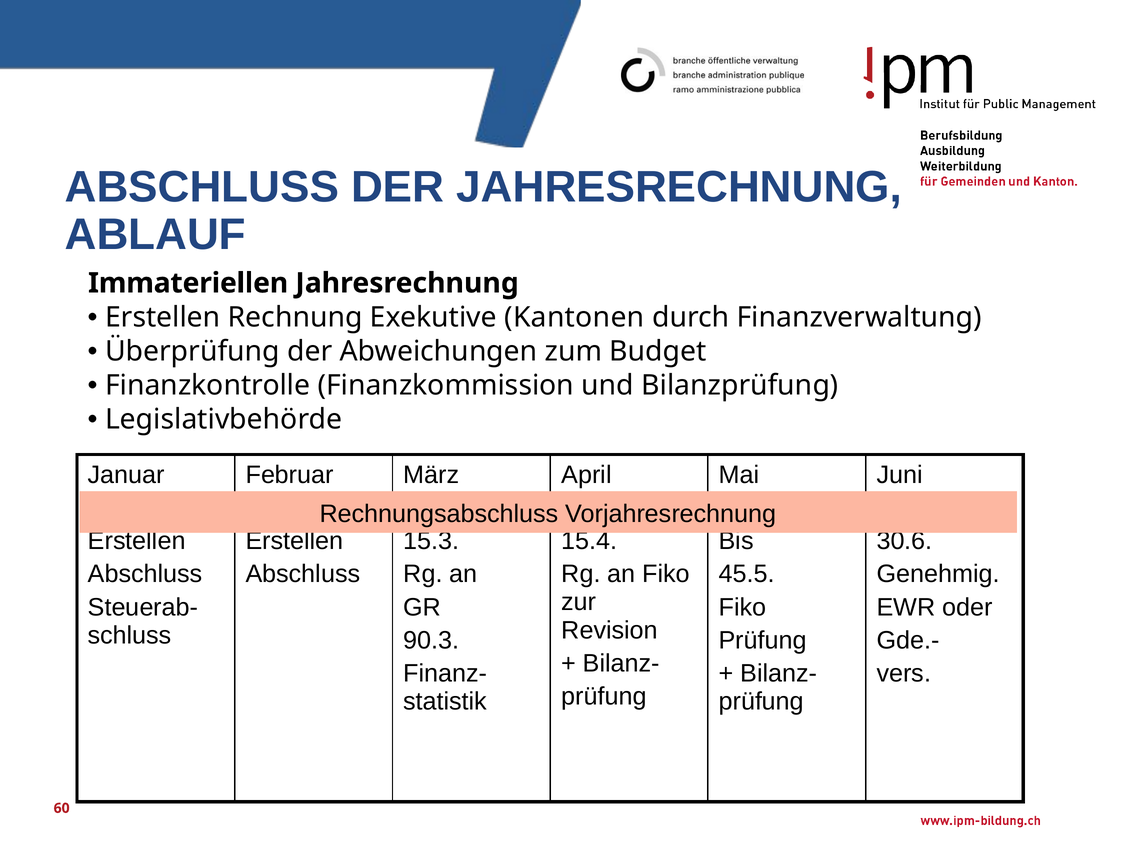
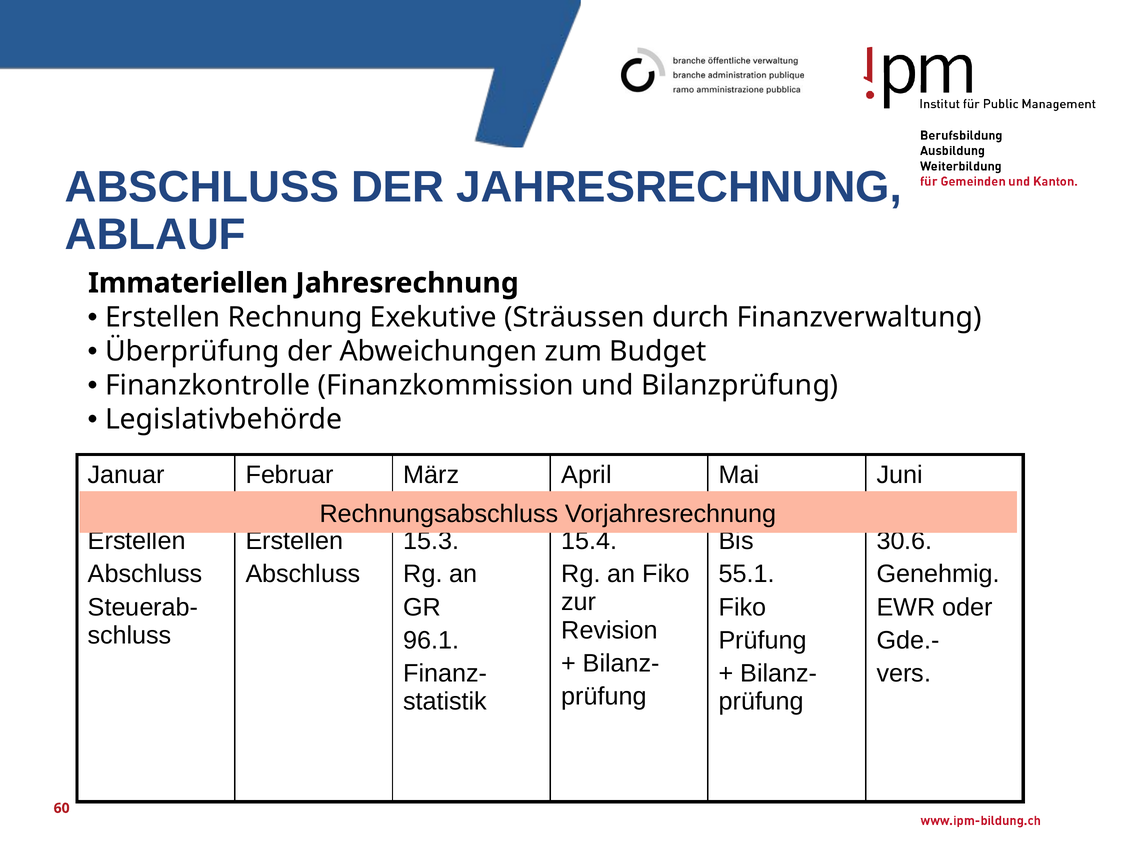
Kantonen: Kantonen -> Sträussen (574, 317)
45.5: 45.5 -> 55.1 (747, 574)
90.3: 90.3 -> 96.1 (431, 640)
